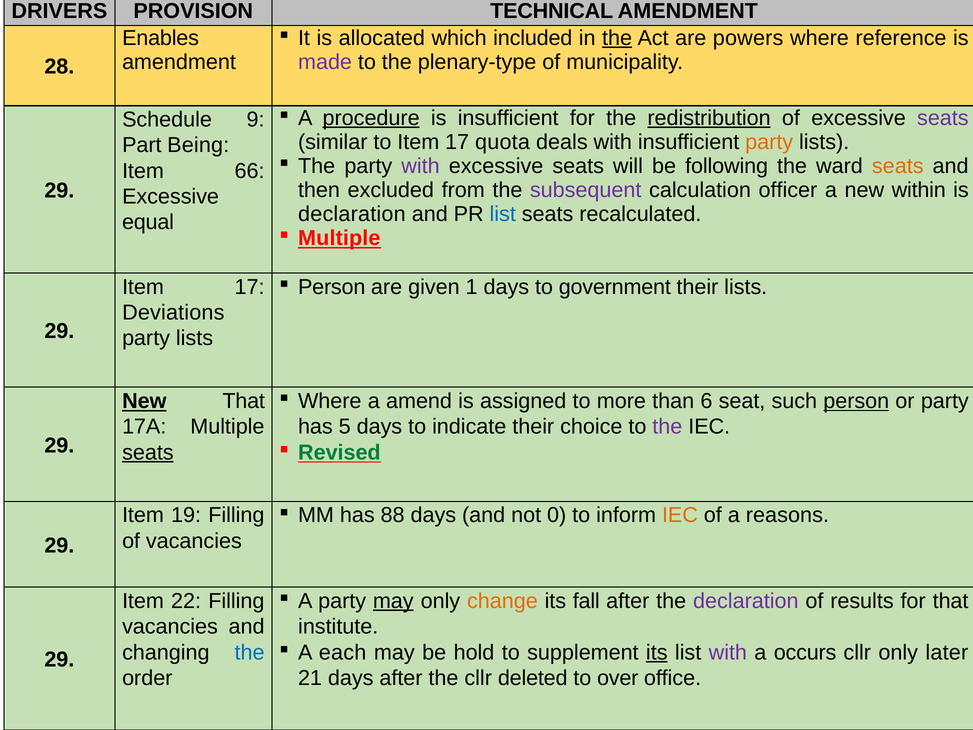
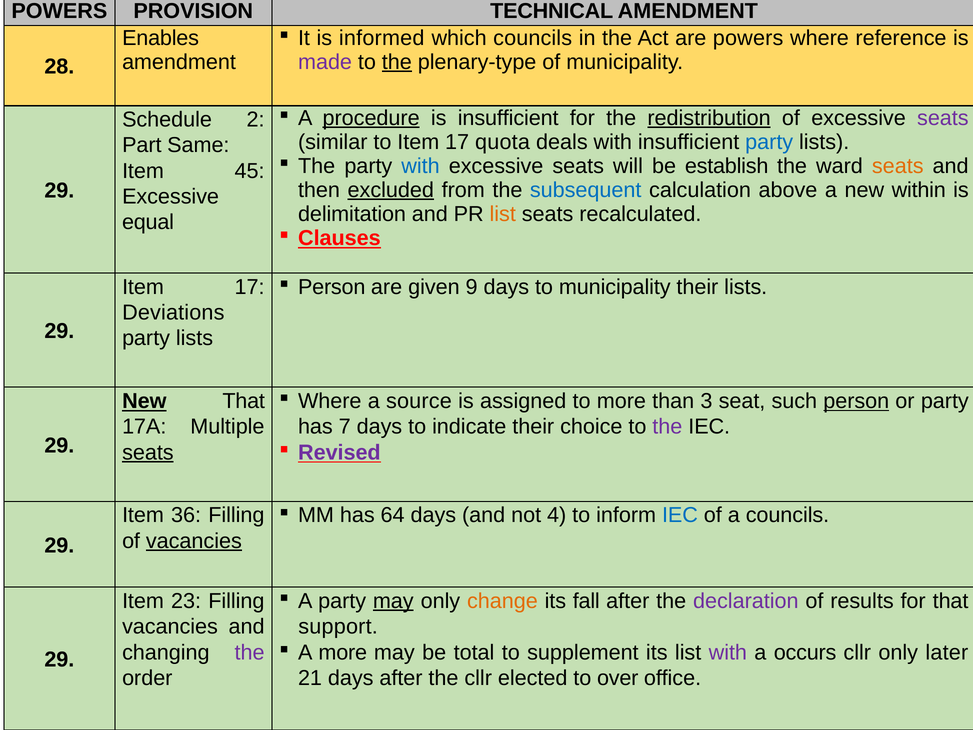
DRIVERS: DRIVERS -> POWERS (59, 11)
allocated: allocated -> informed (382, 38)
which included: included -> councils (533, 38)
the underline: present -> none (617, 38)
the underline: none -> present (397, 62)
9: 9 -> 2 (256, 120)
party colour: orange -> blue (769, 142)
Being: Being -> Same (198, 145)
with colour: purple -> blue (421, 166)
following: following -> establish (727, 166)
66: 66 -> 45 (250, 171)
excluded underline: none -> present (391, 190)
subsequent colour: purple -> blue (586, 190)
officer: officer -> above (788, 190)
declaration: declaration -> delimitation (352, 214)
list colour: blue -> orange (503, 214)
Multiple: Multiple -> Clauses (339, 238)
1: 1 -> 9 (472, 287)
to government: government -> municipality (615, 287)
amend: amend -> source (419, 401)
6: 6 -> 3 (706, 401)
5: 5 -> 7 (345, 427)
Revised colour: green -> purple (339, 452)
88: 88 -> 64 (393, 515)
0: 0 -> 4 (557, 515)
IEC colour: orange -> blue (680, 515)
a reasons: reasons -> councils (787, 515)
19: 19 -> 36 (186, 515)
vacancies underline: none -> present (194, 541)
22: 22 -> 23 (186, 601)
institute: institute -> support (338, 627)
A each: each -> more (343, 652)
hold: hold -> total (474, 652)
its underline: present -> none (657, 652)
the colour: blue -> purple (250, 652)
deleted: deleted -> elected (533, 678)
